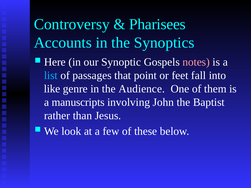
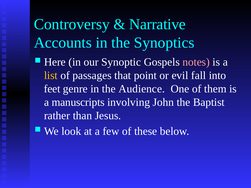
Pharisees: Pharisees -> Narrative (157, 24)
list colour: light blue -> yellow (51, 76)
feet: feet -> evil (180, 76)
like: like -> feet (52, 89)
